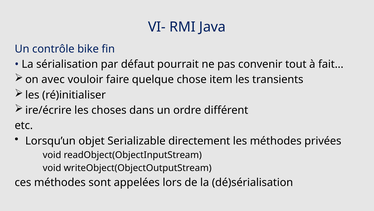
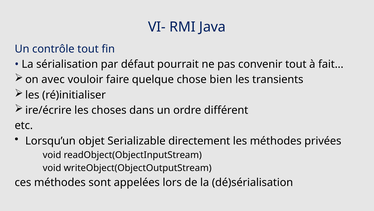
contrôle bike: bike -> tout (88, 49)
item: item -> bien (221, 79)
